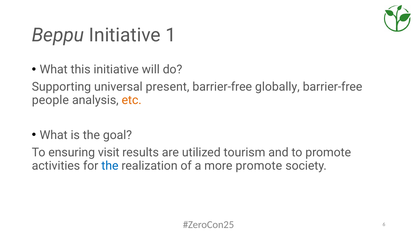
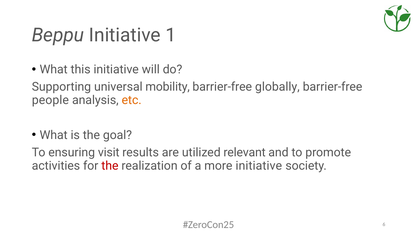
present: present -> mobility (168, 87)
tourism: tourism -> relevant (245, 152)
the colour: blue -> red (110, 165)
more promote: promote -> initiative (259, 165)
